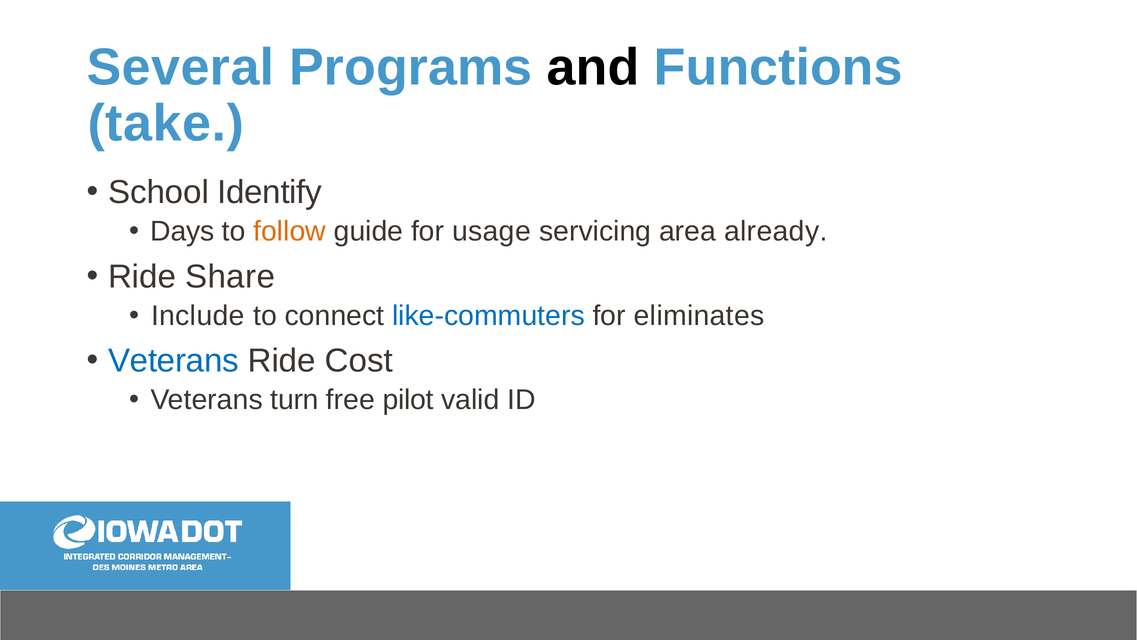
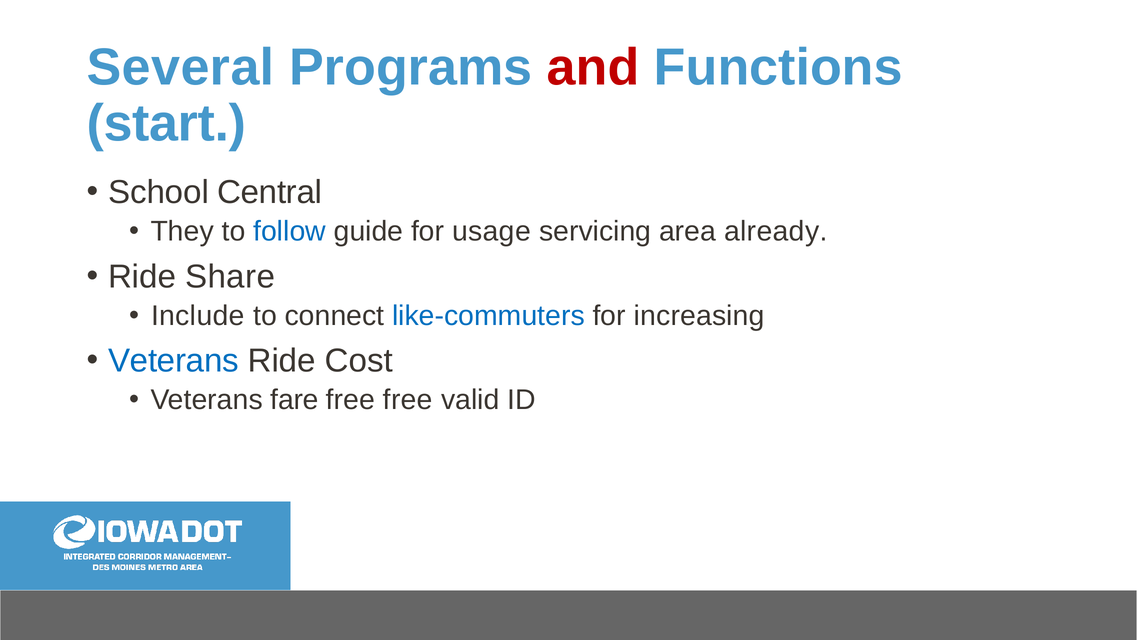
and colour: black -> red (593, 67)
take: take -> start (166, 124)
Identify: Identify -> Central (270, 192)
Days: Days -> They (182, 231)
follow colour: orange -> blue (290, 231)
eliminates: eliminates -> increasing (699, 316)
turn: turn -> fare (295, 400)
free pilot: pilot -> free (408, 400)
